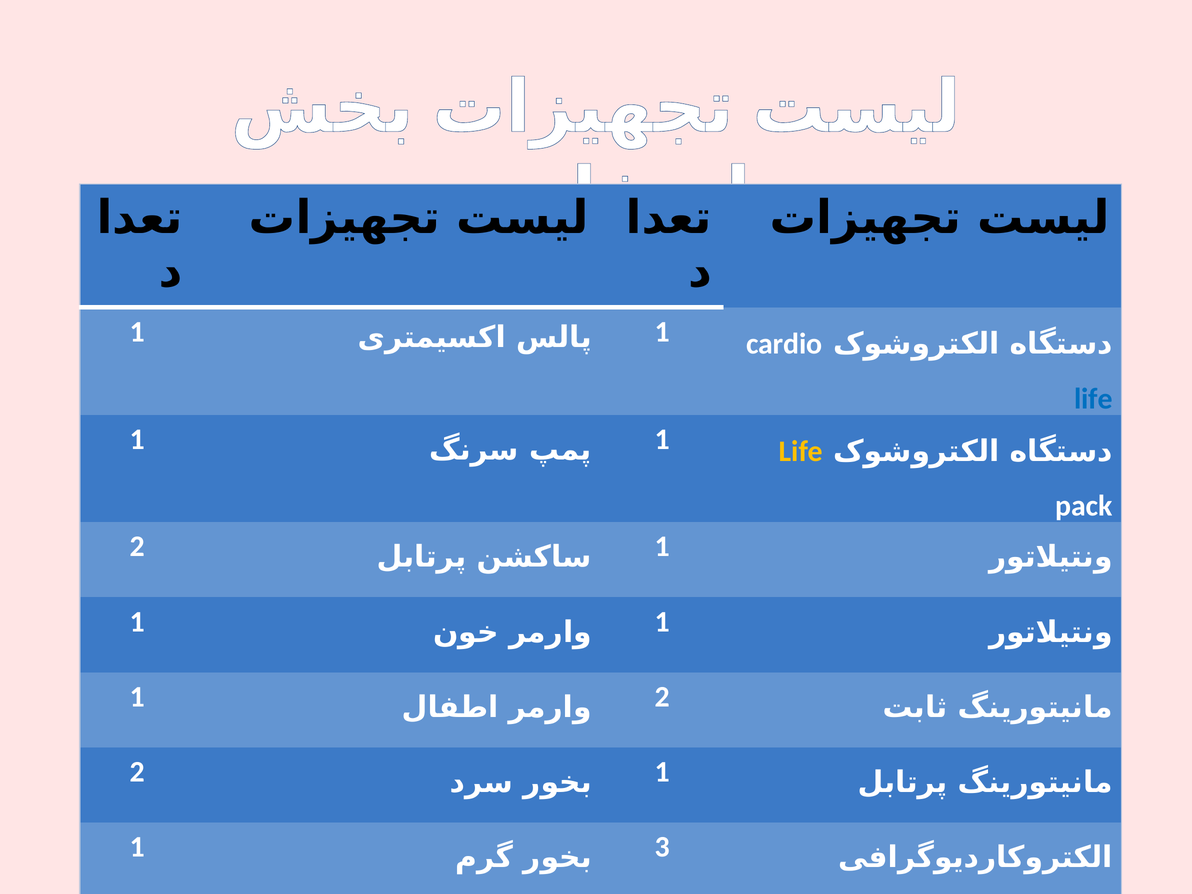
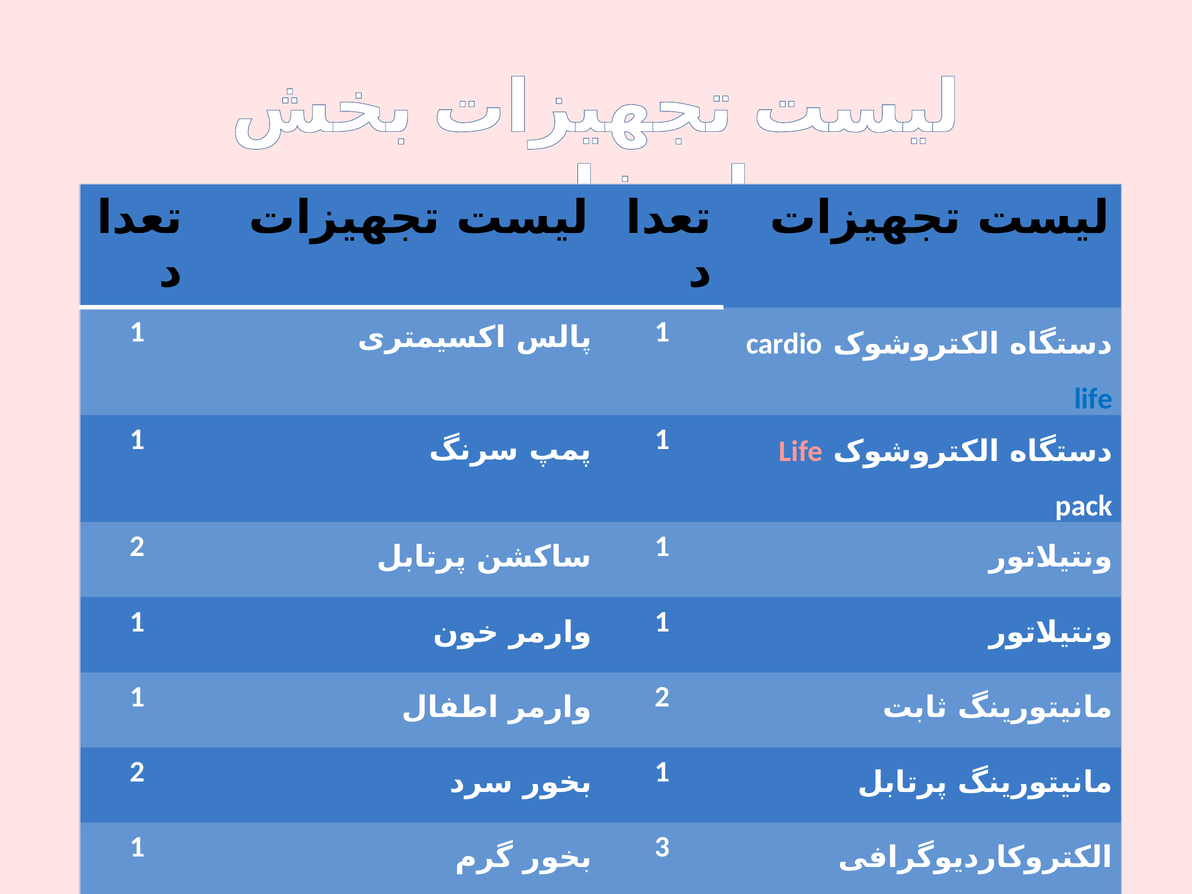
Life colour: yellow -> pink (801, 451)
